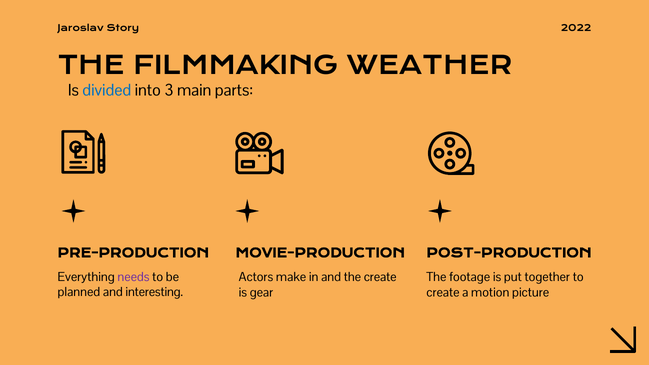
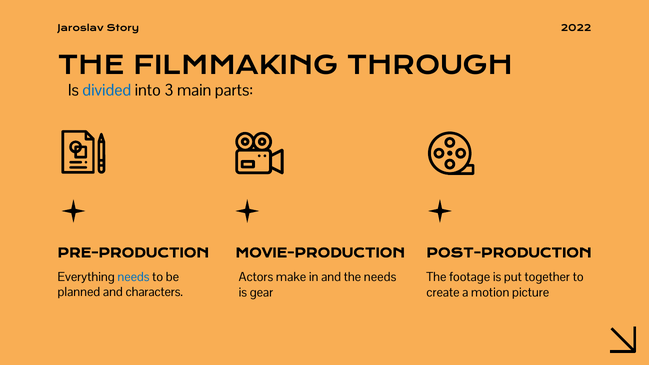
WEATHER: WEATHER -> THROUGH (430, 66)
needs colour: purple -> blue (133, 277)
the create: create -> needs (380, 277)
interesting: interesting -> characters (154, 292)
